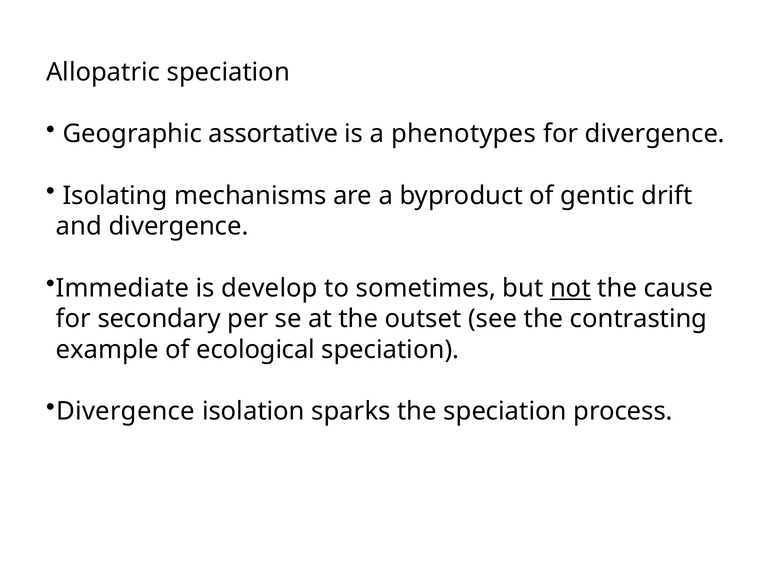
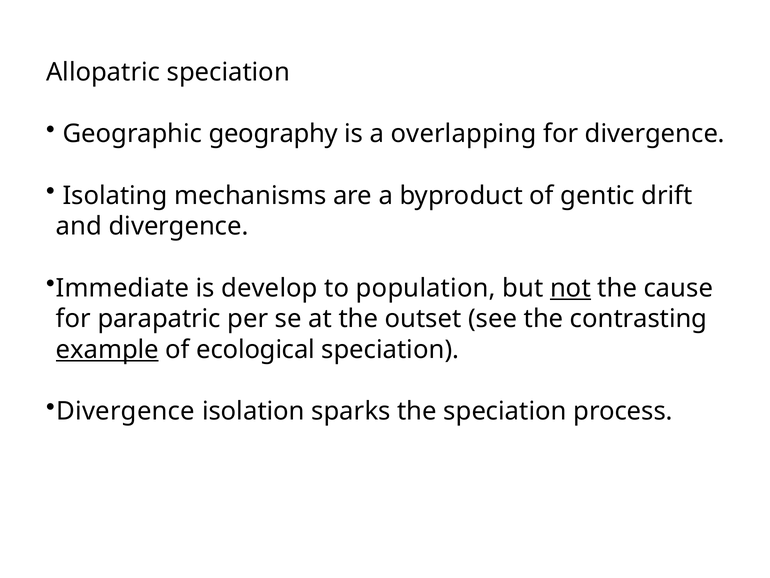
assortative: assortative -> geography (273, 134)
phenotypes: phenotypes -> overlapping (464, 134)
sometimes: sometimes -> population (426, 288)
secondary: secondary -> parapatric (159, 319)
example underline: none -> present (107, 349)
